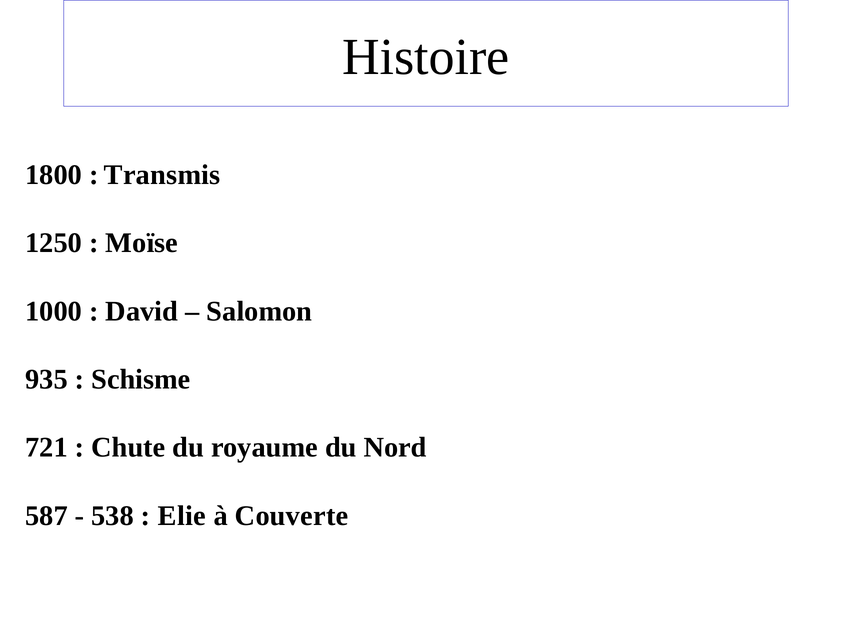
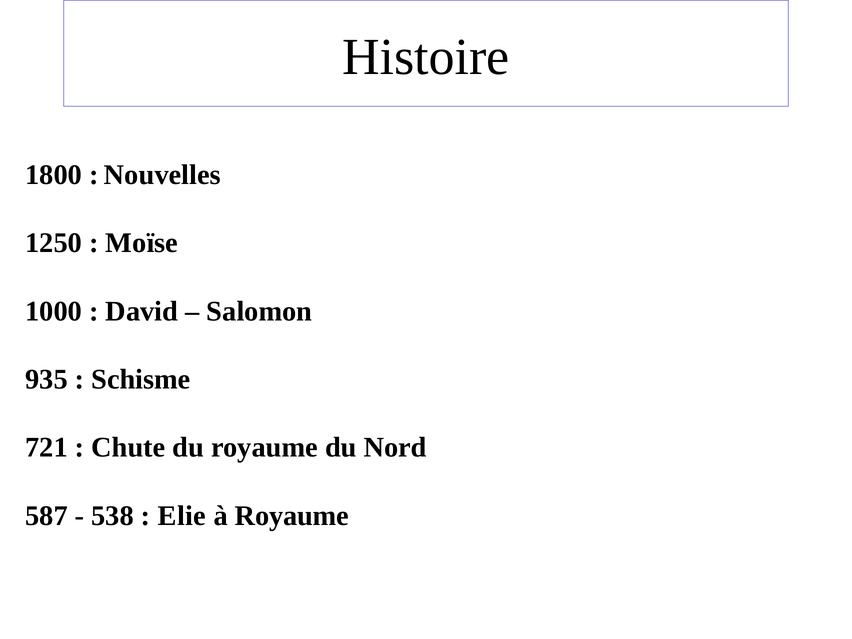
Transmis: Transmis -> Nouvelles (162, 175)
à Couverte: Couverte -> Royaume (292, 516)
